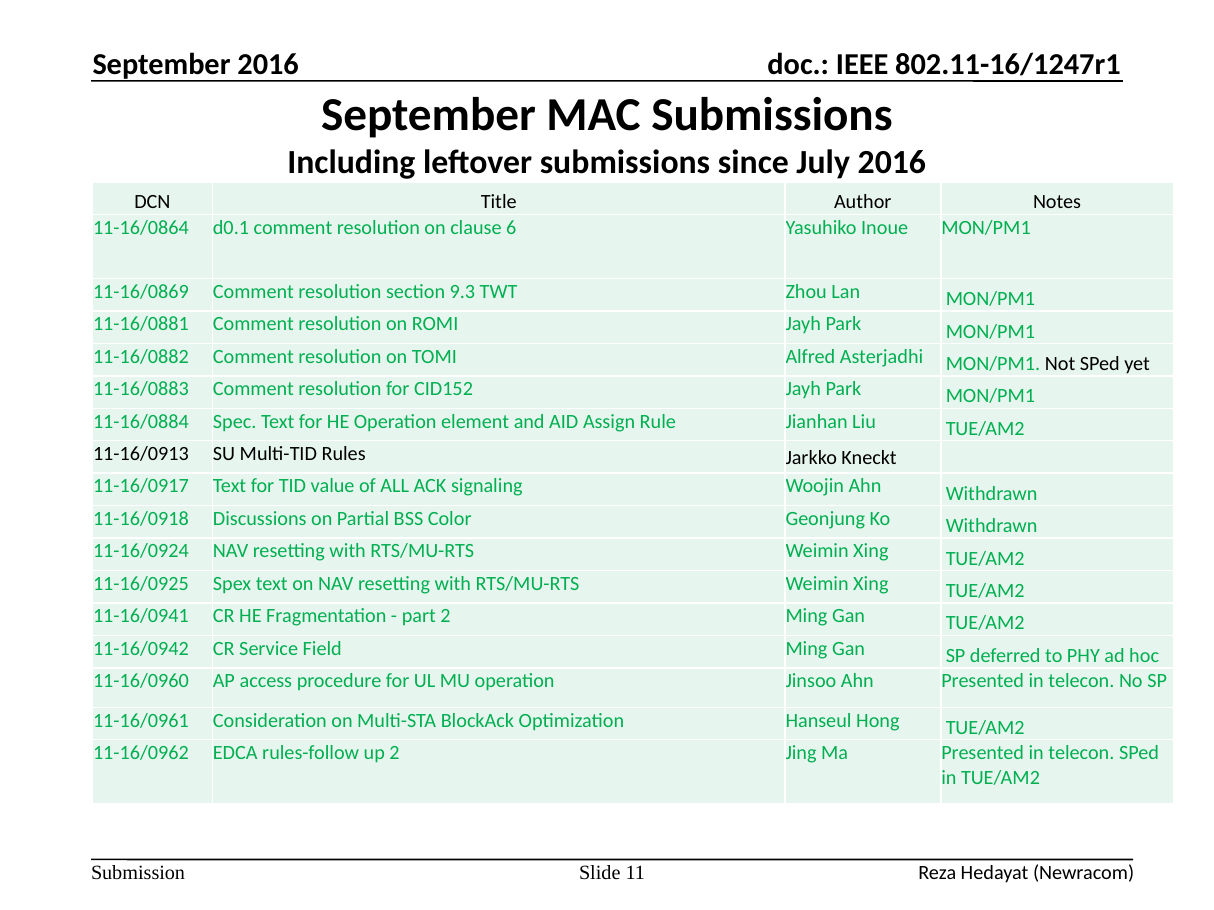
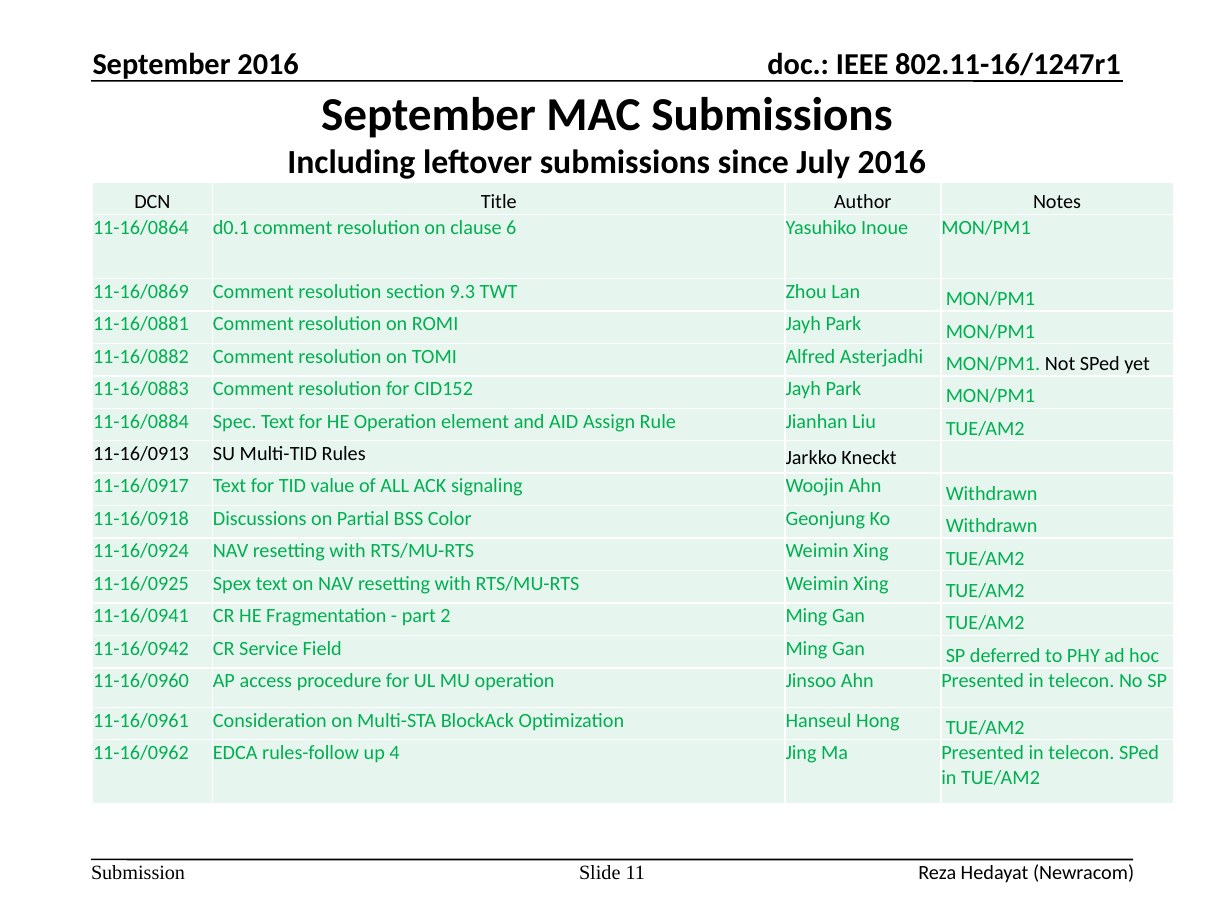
up 2: 2 -> 4 (395, 753)
